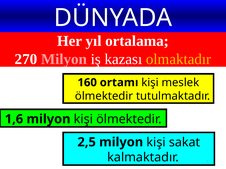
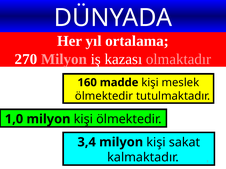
olmaktadır colour: yellow -> pink (179, 59)
ortamı: ortamı -> madde (119, 83)
1,6: 1,6 -> 1,0 (14, 119)
2,5: 2,5 -> 3,4 (87, 143)
